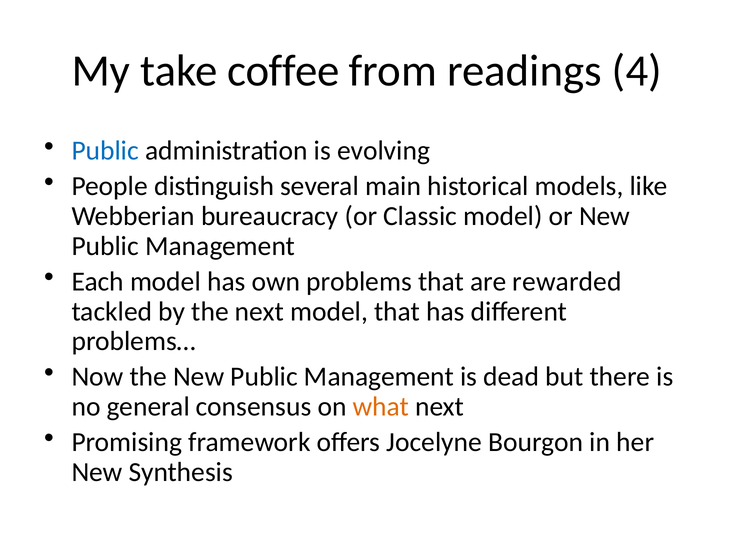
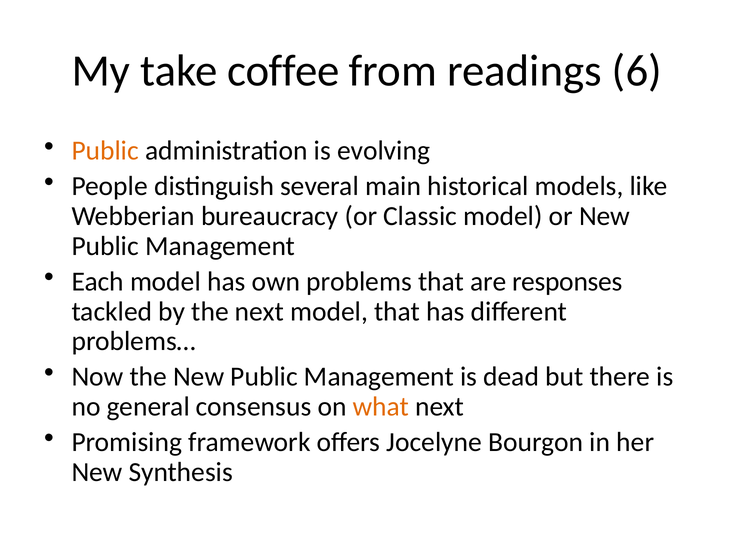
4: 4 -> 6 (637, 71)
Public colour: blue -> orange (105, 151)
rewarded: rewarded -> responses (567, 281)
